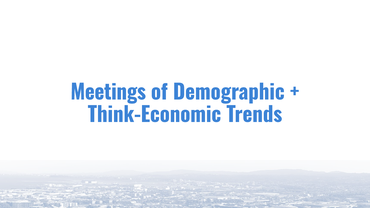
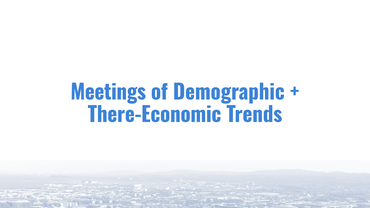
Think-Economic: Think-Economic -> There-Economic (154, 115)
